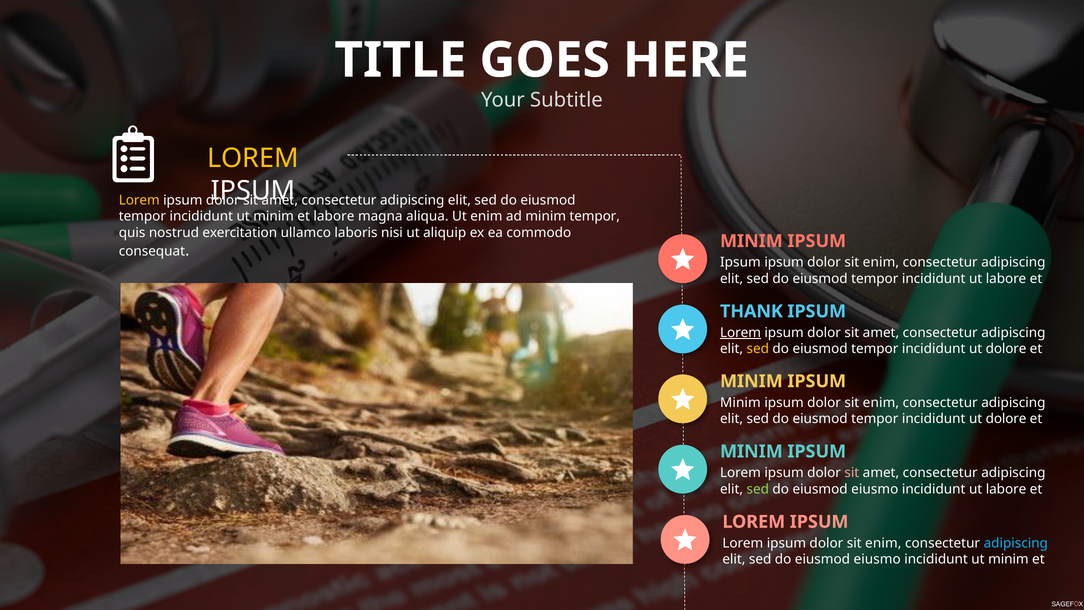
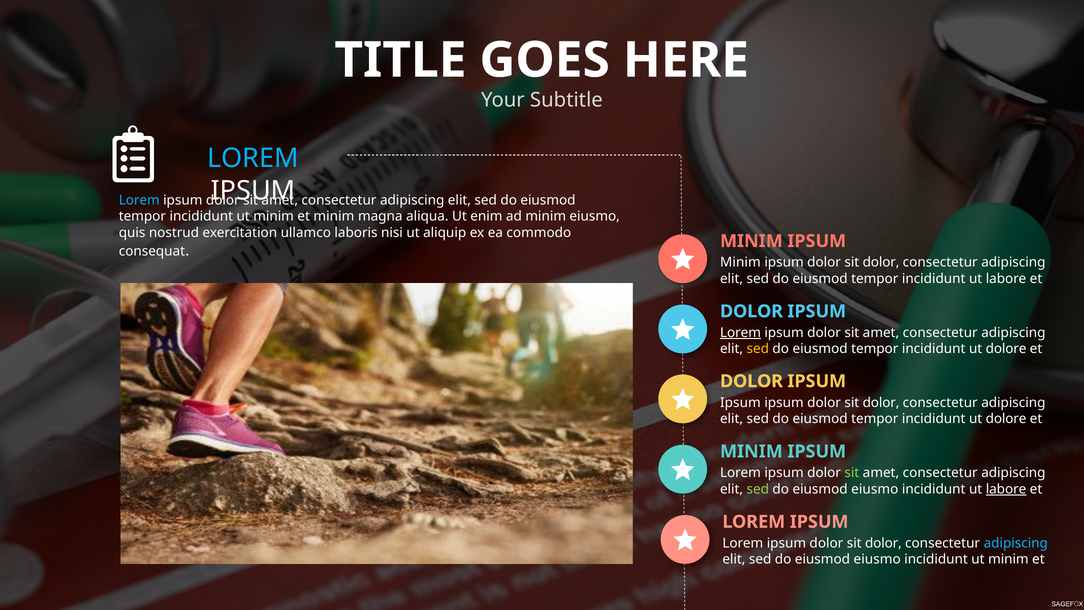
LOREM colour: yellow -> light blue (253, 158)
Lorem colour: yellow -> light blue (139, 200)
labore: labore -> minim (334, 216)
minim tempor: tempor -> eiusmo (595, 216)
Ipsum: Ipsum -> Minim (740, 262)
enim: enim -> dolor (881, 262)
THANK: THANK -> DOLOR (751, 311)
MINIM: MINIM -> DOLOR (751, 381)
Minim: Minim -> Ipsum (740, 402)
enim: enim -> dolor (881, 402)
sit colour: pink -> light green (852, 473)
labore underline: none -> present (1006, 489)
enim: enim -> dolor (883, 543)
